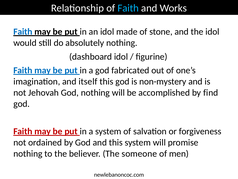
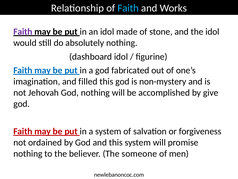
Faith colour: blue -> purple (23, 32)
itself: itself -> filled (88, 81)
find: find -> give (211, 92)
